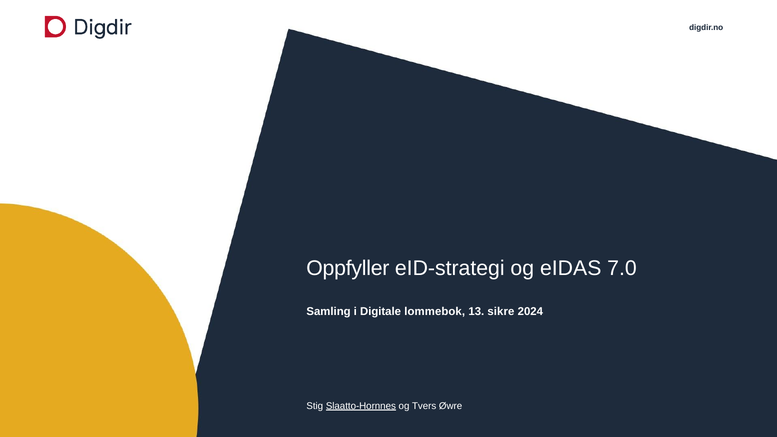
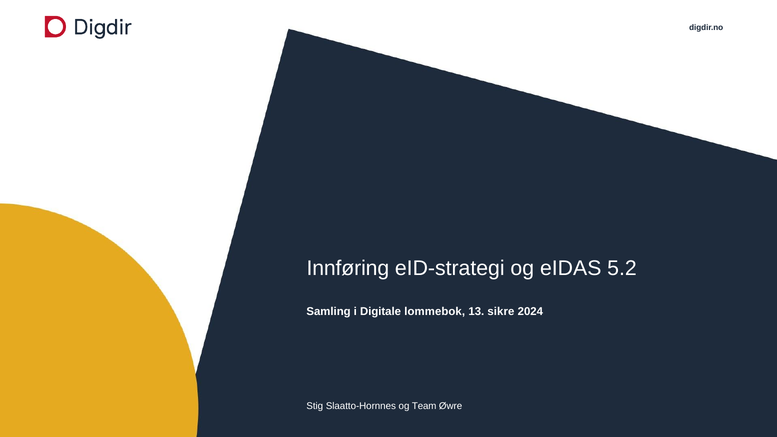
Oppfyller: Oppfyller -> Innføring (348, 268)
7.0: 7.0 -> 5.2 (622, 268)
Slaatto-Hornnes underline: present -> none (361, 406)
Tvers: Tvers -> Team (424, 406)
